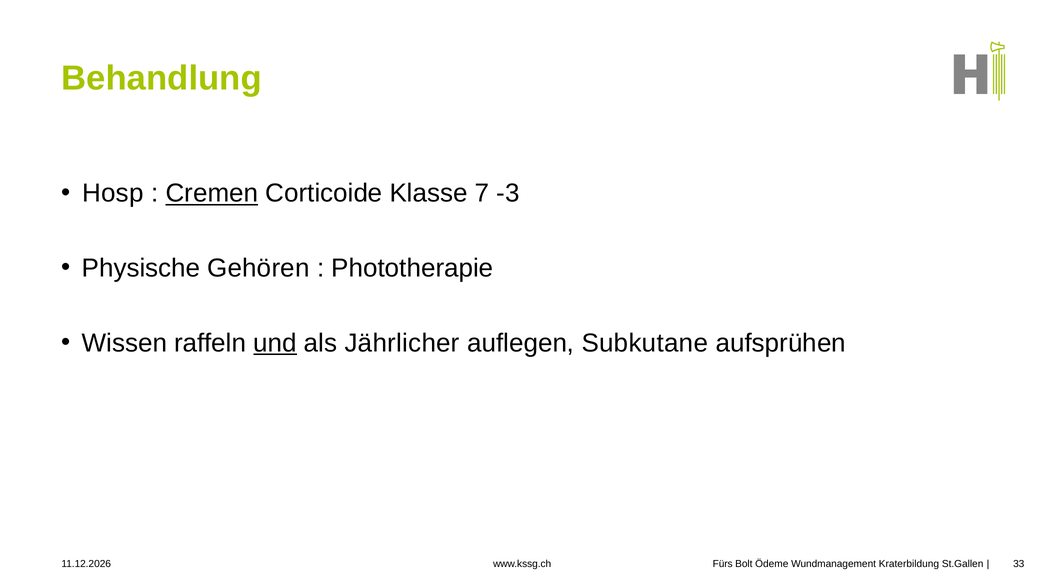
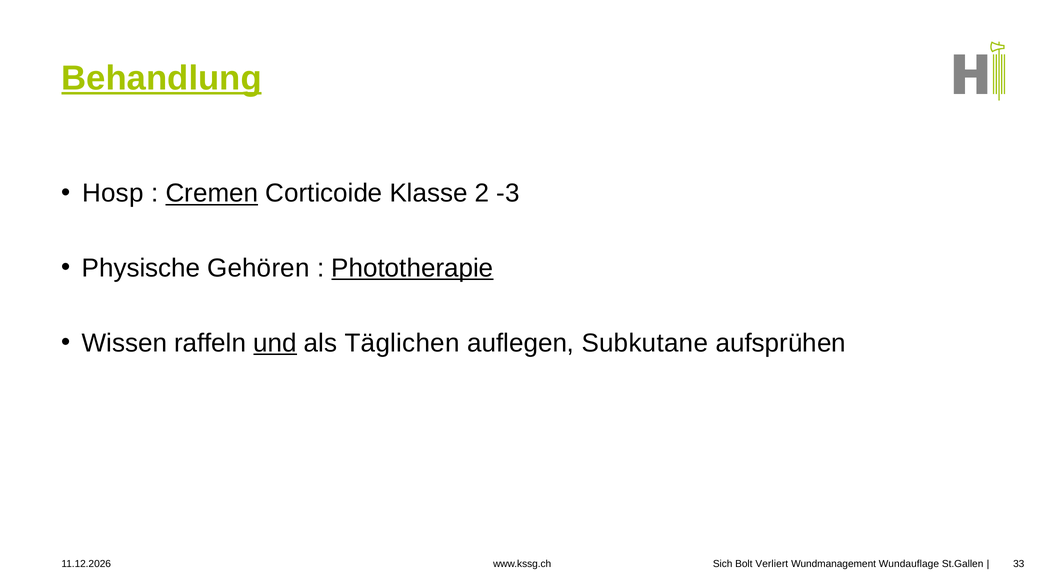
Behandlung underline: none -> present (162, 78)
7: 7 -> 2 (482, 194)
Phototherapie underline: none -> present (412, 268)
Jährlicher: Jährlicher -> Täglichen (402, 343)
Fürs: Fürs -> Sich (723, 565)
Ödeme: Ödeme -> Verliert (772, 565)
Kraterbildung: Kraterbildung -> Wundauflage (909, 565)
